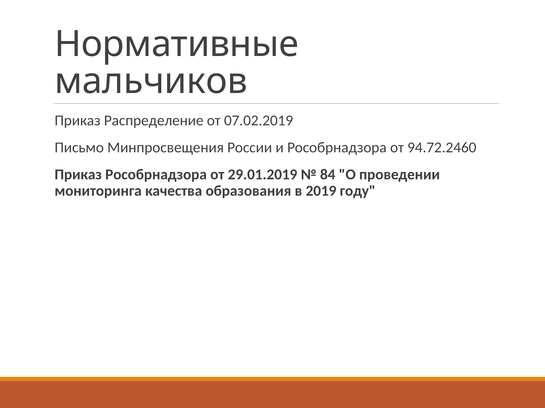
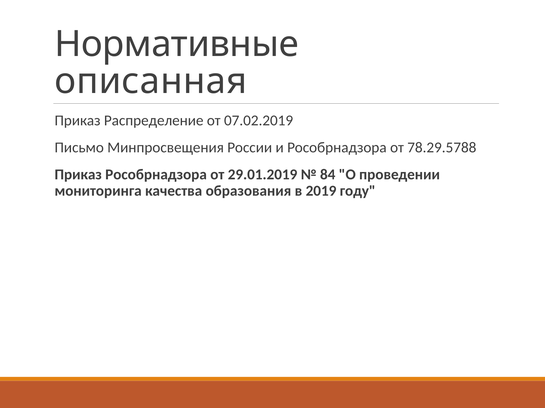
мальчиков: мальчиков -> описанная (151, 81)
94.72.2460: 94.72.2460 -> 78.29.5788 (442, 148)
